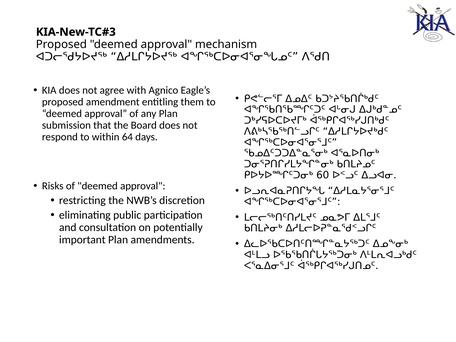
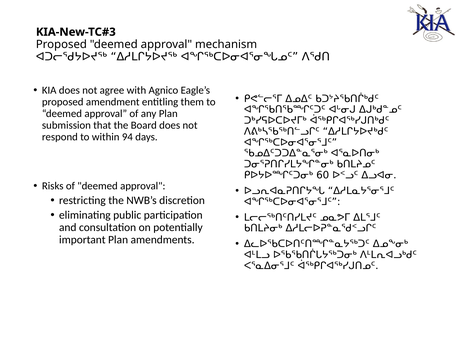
64: 64 -> 94 (127, 137)
